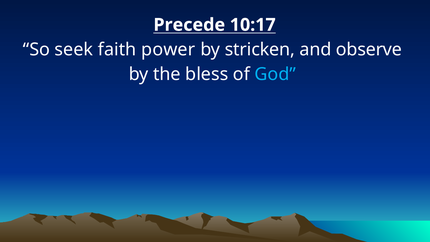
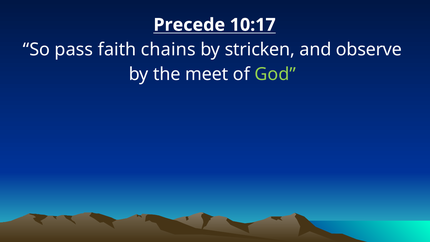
seek: seek -> pass (74, 50)
power: power -> chains (168, 50)
bless: bless -> meet (207, 74)
God colour: light blue -> light green (275, 74)
